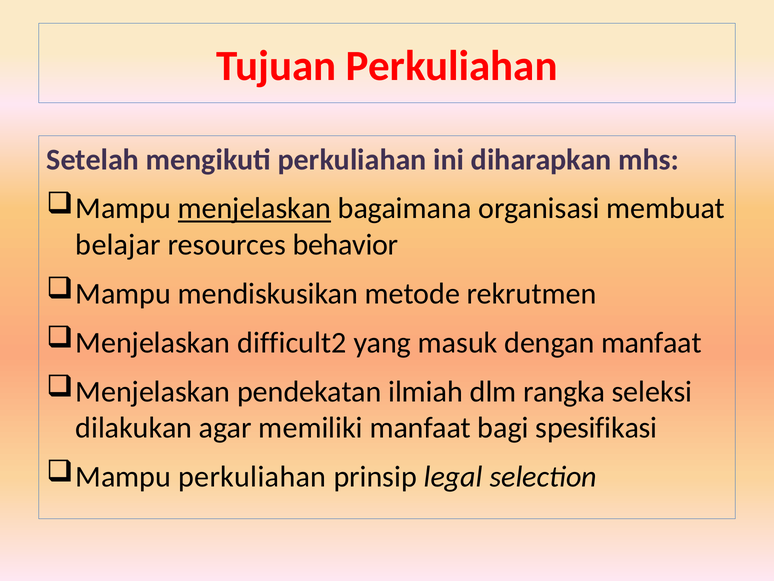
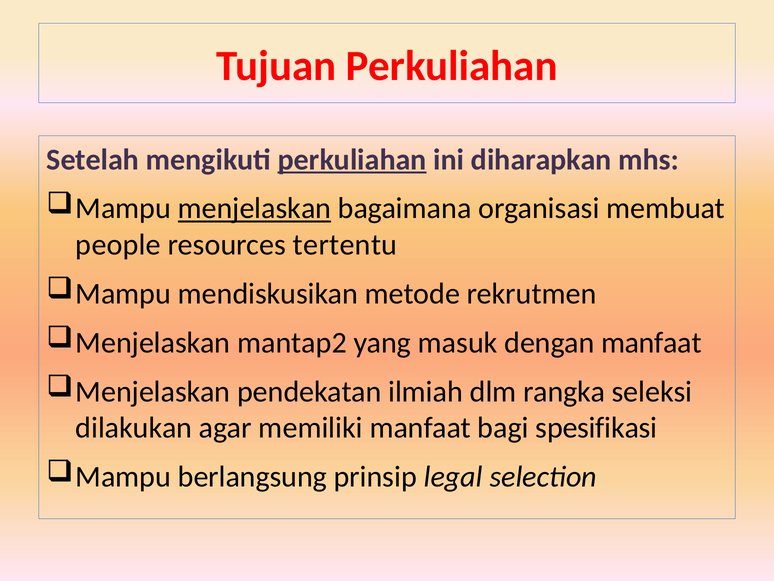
perkuliahan underline: none -> present (352, 159)
belajar: belajar -> people (118, 244)
behavior: behavior -> tertentu (345, 244)
difficult2: difficult2 -> mantap2 (292, 342)
Mampu perkuliahan: perkuliahan -> berlangsung (252, 476)
